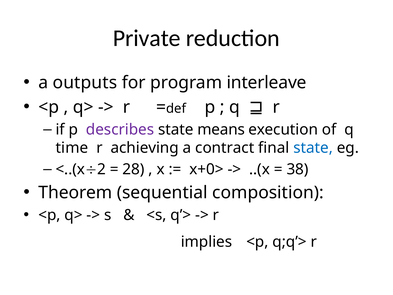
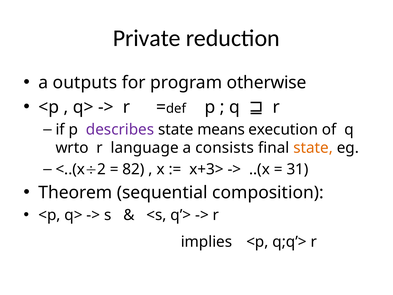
interleave: interleave -> otherwise (267, 82)
time: time -> wrto (72, 148)
achieving: achieving -> language (145, 148)
contract: contract -> consists (225, 148)
state colour: blue -> orange (313, 148)
28: 28 -> 82 (134, 169)
x+0>: x+0> -> x+3> (206, 169)
38: 38 -> 31 (298, 169)
